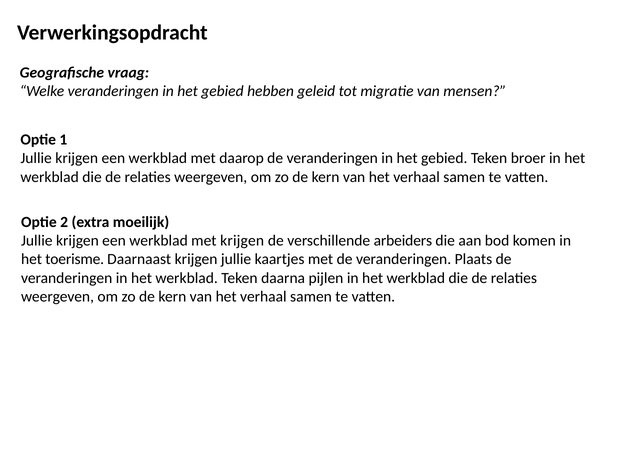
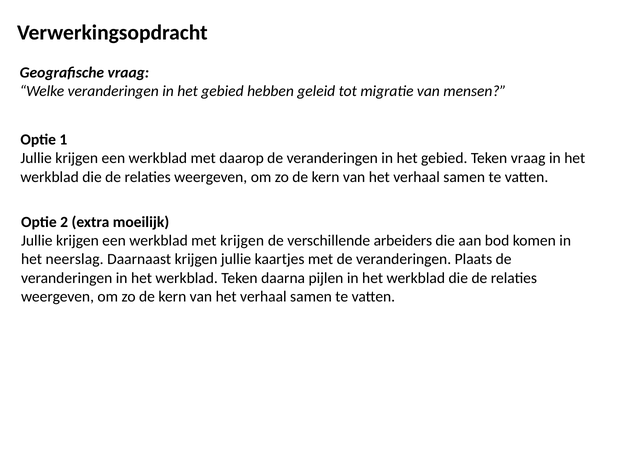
Teken broer: broer -> vraag (528, 159)
toerisme: toerisme -> neerslag (75, 260)
